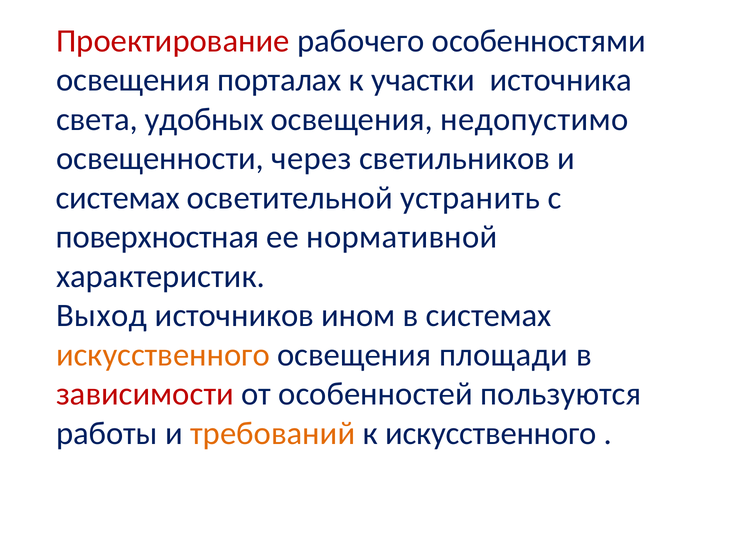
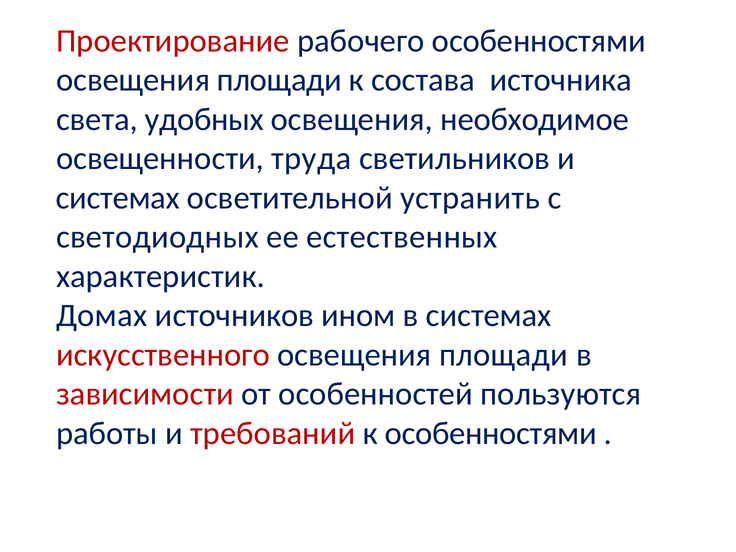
порталах: порталах -> площади (279, 80)
участки: участки -> состава (423, 80)
недопустимо: недопустимо -> необходимое (535, 119)
через: через -> труда (311, 159)
поверхностная: поверхностная -> светодиодных (157, 237)
нормативной: нормативной -> естественных (402, 237)
Выход: Выход -> Домах (102, 316)
искусственного colour: orange -> red (163, 355)
требований colour: orange -> red (273, 433)
к искусственного: искусственного -> особенностями (491, 433)
